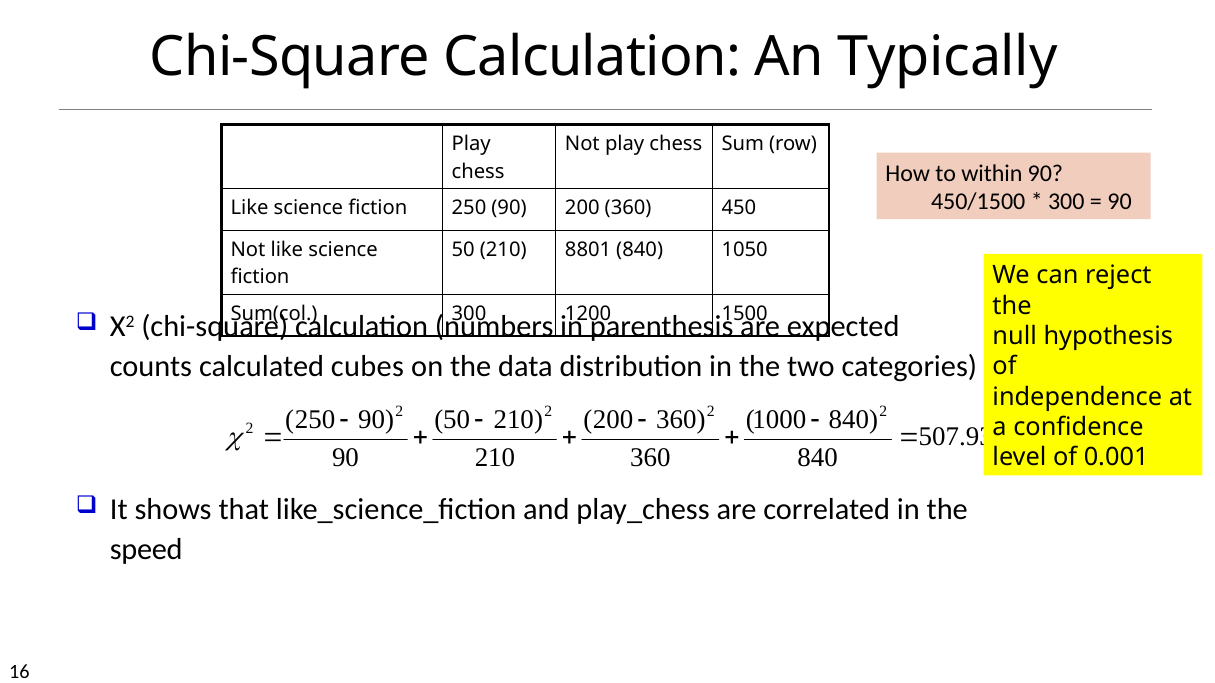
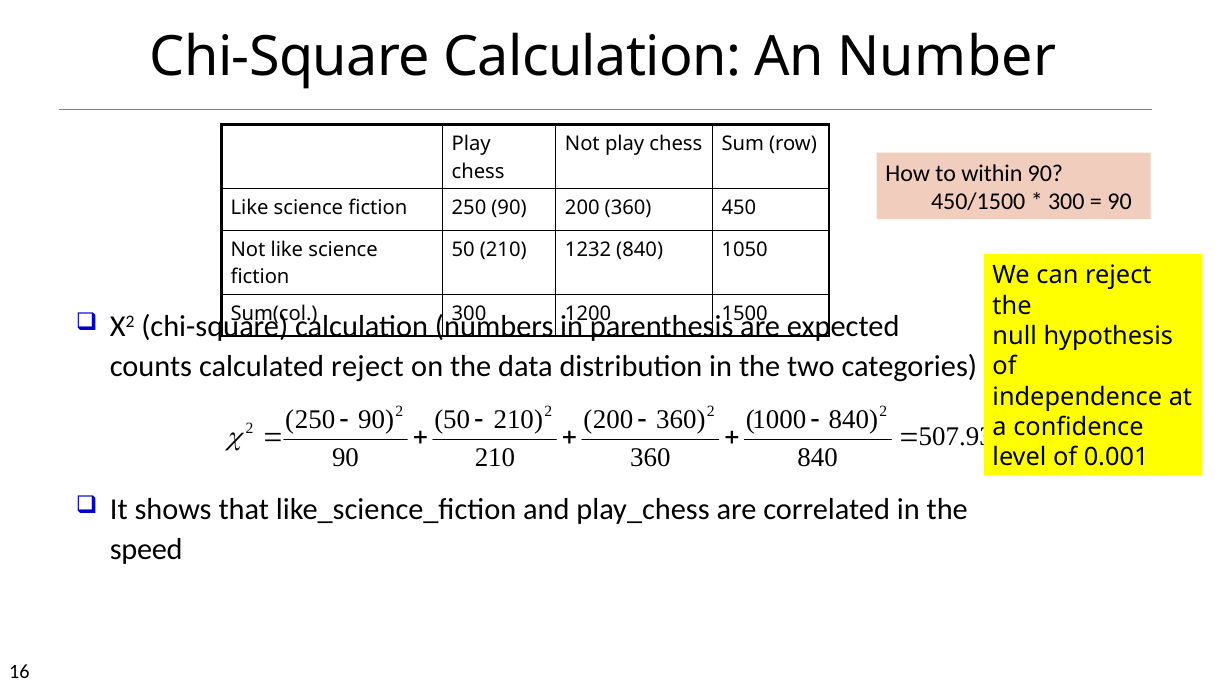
Typically: Typically -> Number (947, 57)
8801: 8801 -> 1232 (588, 250)
calculated cubes: cubes -> reject (367, 367)
